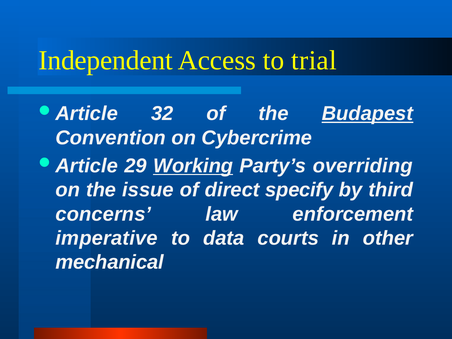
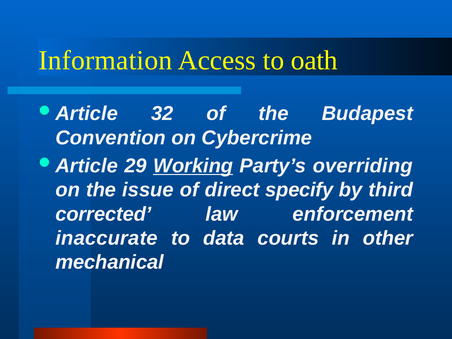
Independent: Independent -> Information (105, 60)
trial: trial -> oath (314, 60)
Budapest underline: present -> none (367, 114)
concerns: concerns -> corrected (103, 214)
imperative: imperative -> inaccurate (107, 238)
